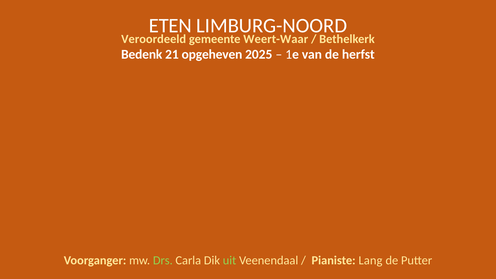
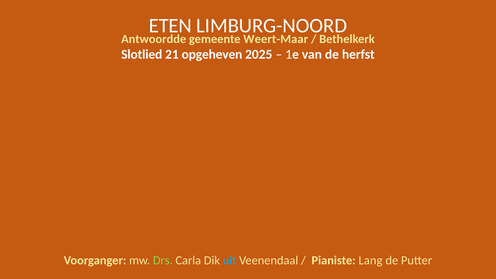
Veroordeeld: Veroordeeld -> Antwoordde (154, 39)
Weert-Waar: Weert-Waar -> Weert-Maar (276, 39)
Bedenk: Bedenk -> Slotlied (142, 54)
uit colour: light green -> light blue (230, 260)
